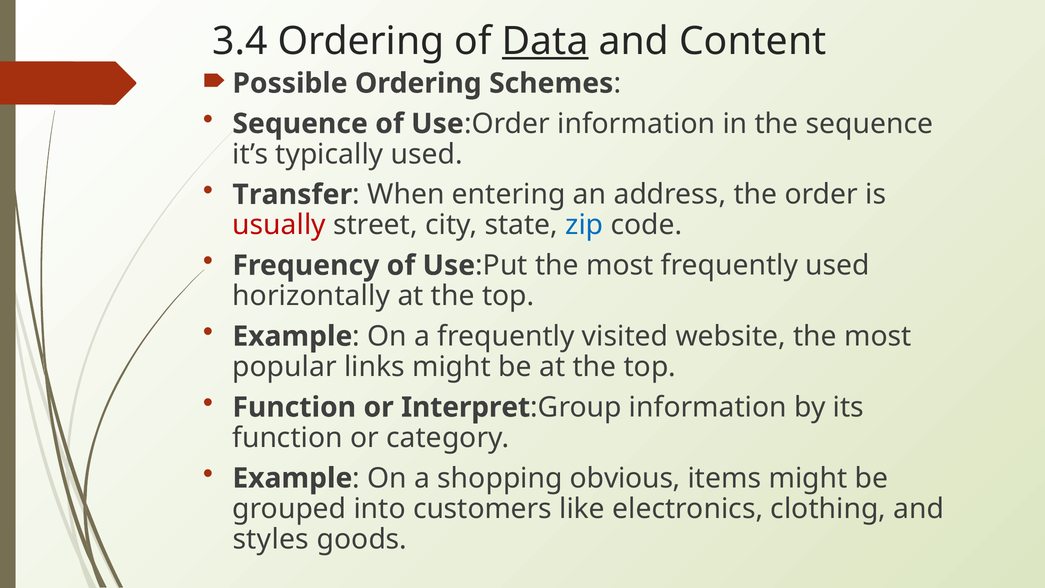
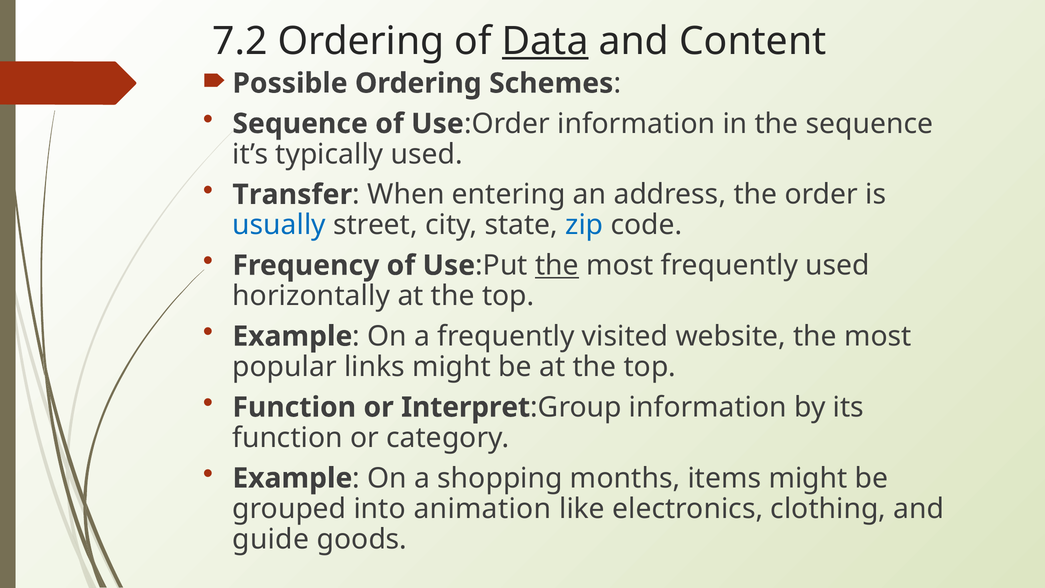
3.4: 3.4 -> 7.2 (240, 41)
usually colour: red -> blue (279, 225)
the underline: none -> present (557, 265)
obvious: obvious -> months (625, 478)
customers: customers -> animation (482, 509)
styles: styles -> guide (271, 539)
